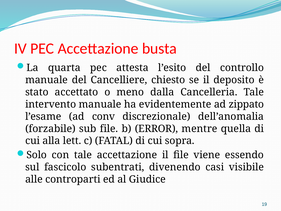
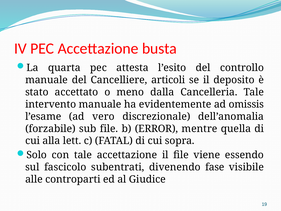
chiesto: chiesto -> articoli (168, 80)
zippato: zippato -> omissis (246, 104)
conv: conv -> vero (103, 116)
casi: casi -> fase (215, 167)
